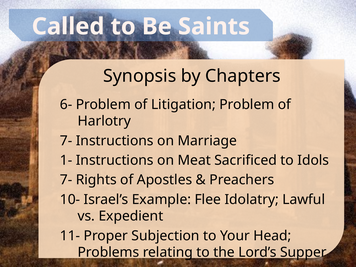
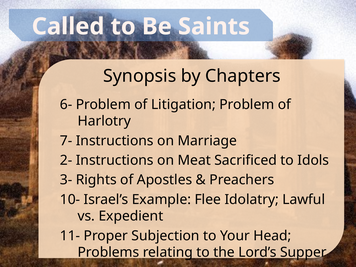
1-: 1- -> 2- (66, 160)
7-: 7- -> 3- (66, 180)
